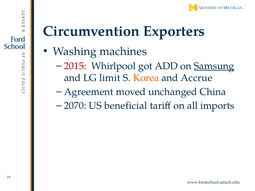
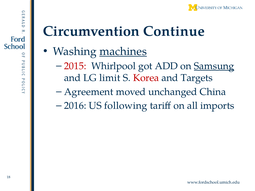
Exporters: Exporters -> Continue (174, 31)
machines underline: none -> present (123, 51)
Korea colour: orange -> red (146, 78)
Accrue: Accrue -> Targets (197, 78)
2070: 2070 -> 2016 (75, 106)
beneficial: beneficial -> following (126, 106)
